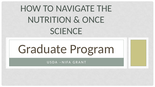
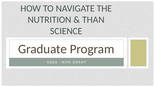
ONCE: ONCE -> THAN (93, 20)
